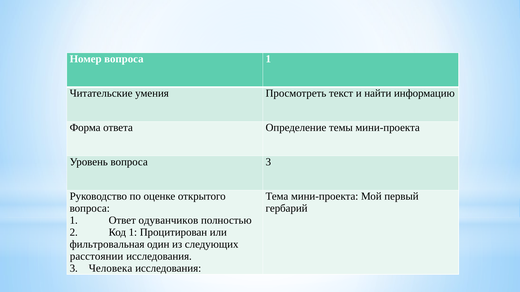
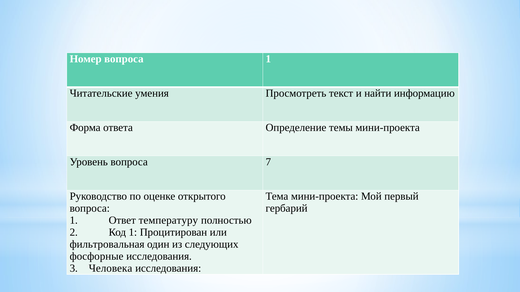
вопроса 3: 3 -> 7 (268, 162)
одуванчиков: одуванчиков -> температуру (168, 221)
расстоянии: расстоянии -> фосфорные (97, 257)
